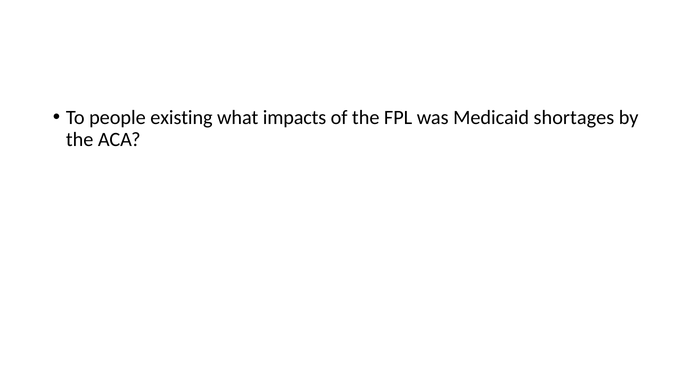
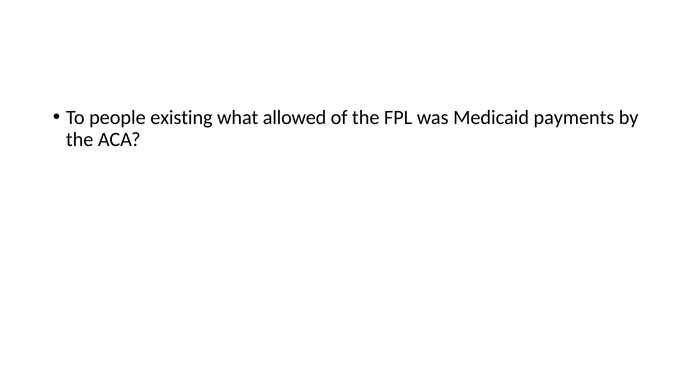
impacts: impacts -> allowed (295, 117)
shortages: shortages -> payments (574, 117)
